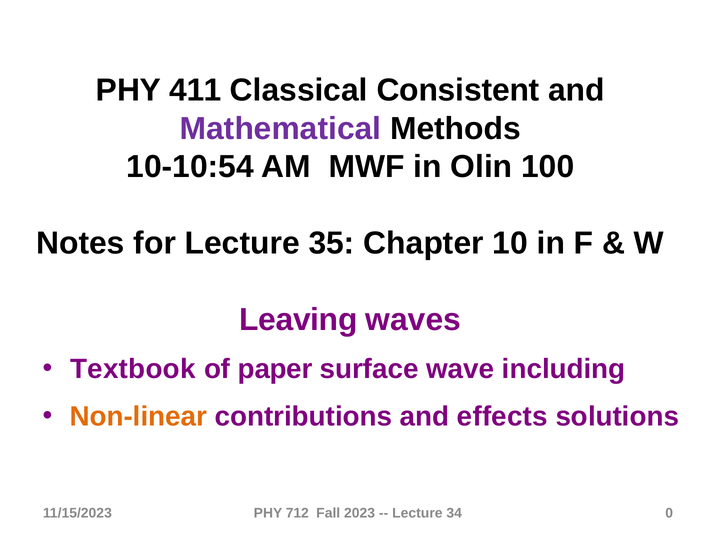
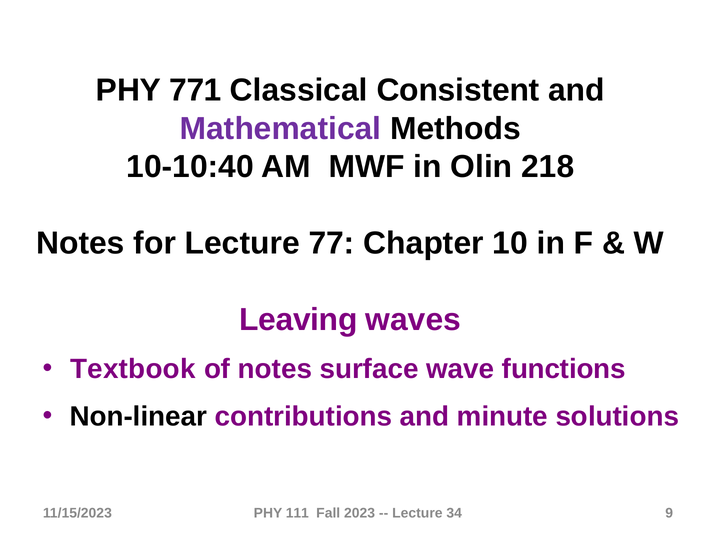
411: 411 -> 771 (195, 90)
10-10:54: 10-10:54 -> 10-10:40 (190, 167)
100: 100 -> 218 (548, 167)
35: 35 -> 77 (332, 243)
of paper: paper -> notes (275, 369)
including: including -> functions (564, 369)
Non-linear colour: orange -> black (138, 416)
effects: effects -> minute (502, 416)
712: 712 -> 111 (297, 513)
0: 0 -> 9 (669, 513)
